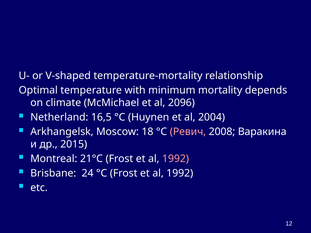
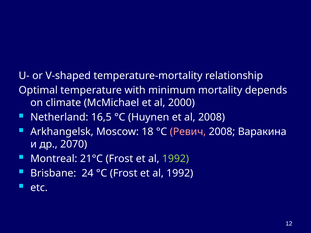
2096: 2096 -> 2000 (181, 103)
al 2004: 2004 -> 2008 (212, 117)
2015: 2015 -> 2070 (74, 144)
1992 colour: pink -> light green (176, 159)
